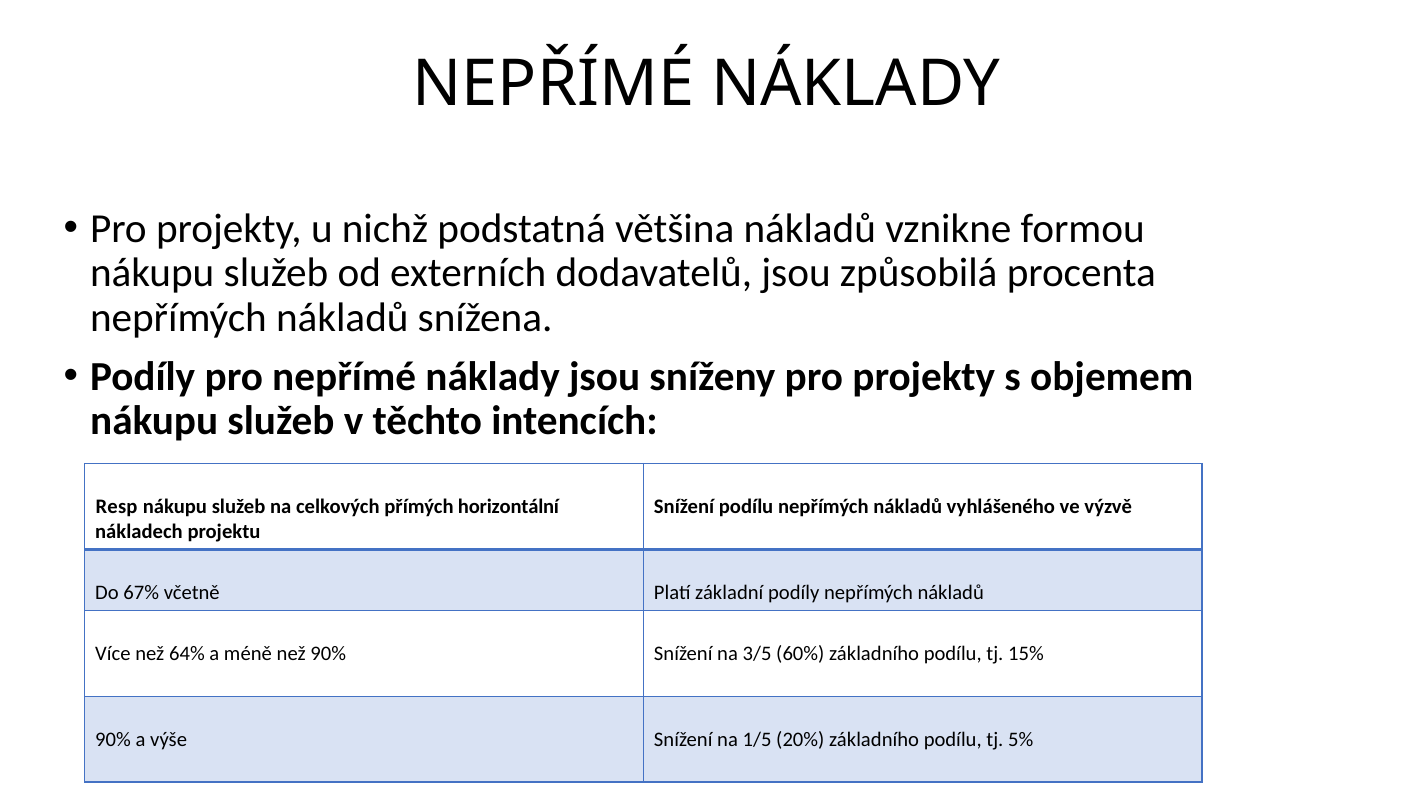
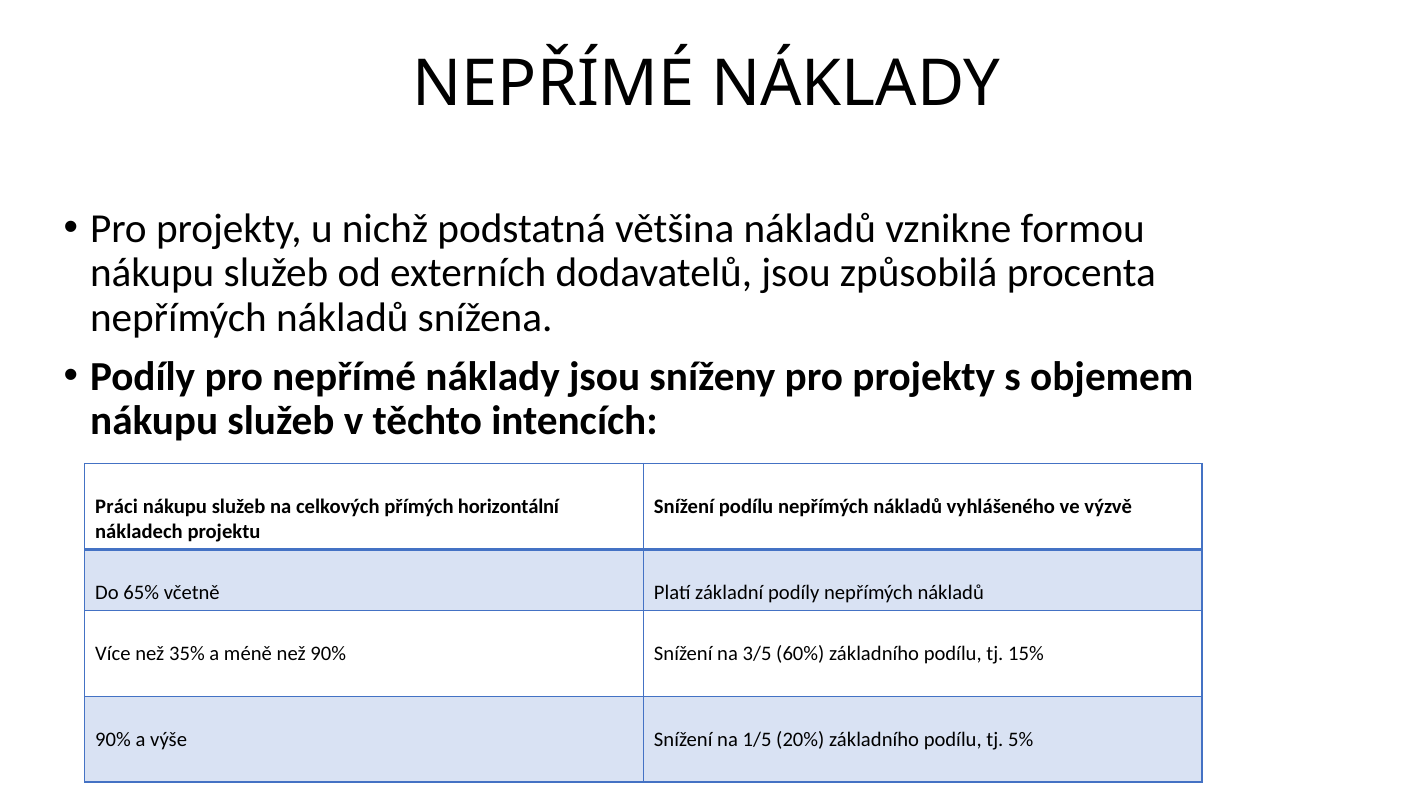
Resp: Resp -> Práci (117, 507)
67%: 67% -> 65% (141, 593)
64%: 64% -> 35% (187, 654)
